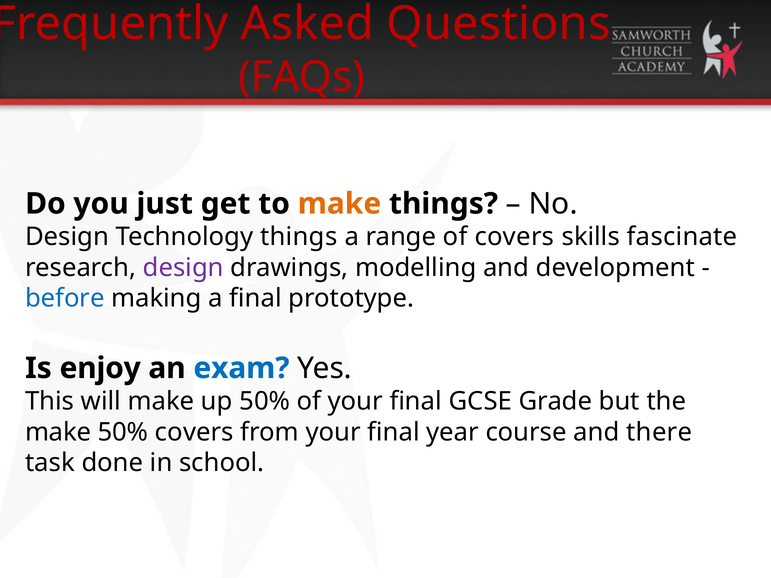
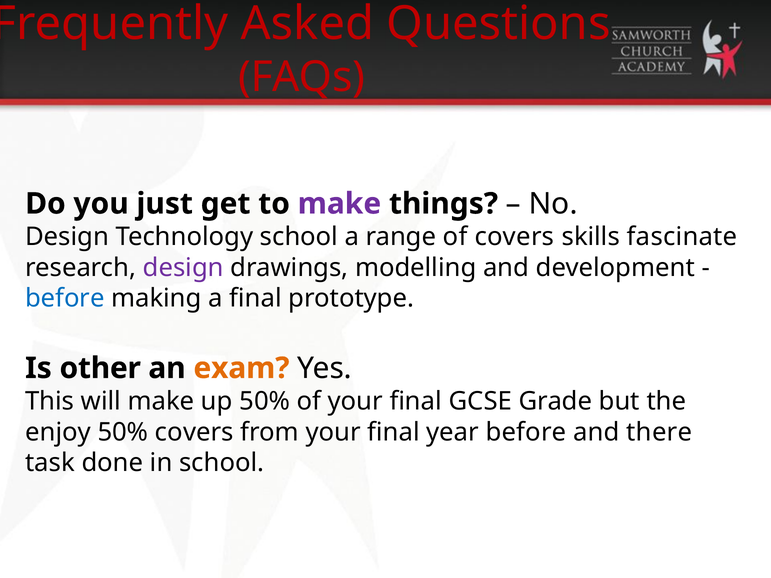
make colour: orange -> purple (339, 204)
Technology things: things -> school (299, 237)
enjoy: enjoy -> other (100, 368)
exam colour: blue -> orange (241, 368)
make: make -> enjoy (58, 432)
year course: course -> before (526, 432)
